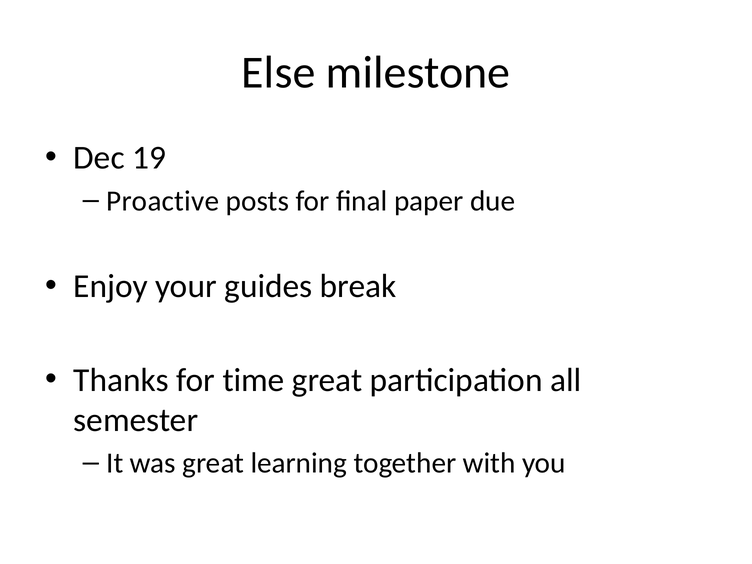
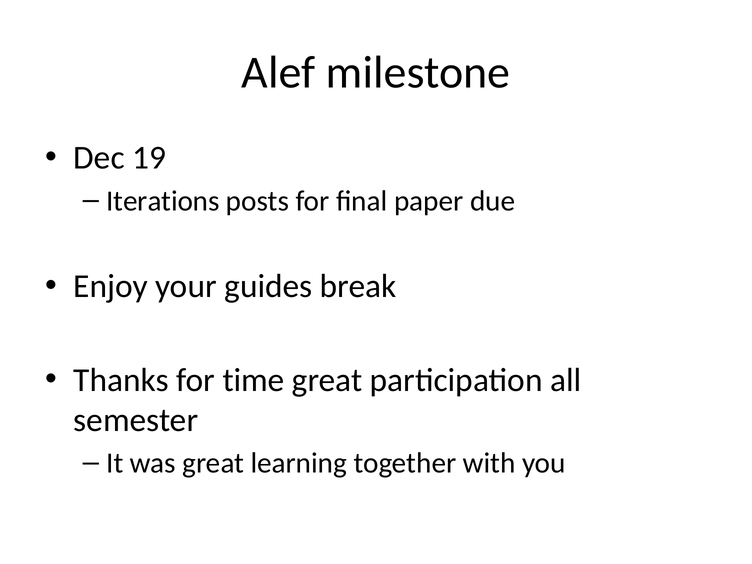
Else: Else -> Alef (278, 73)
Proactive: Proactive -> Iterations (163, 201)
